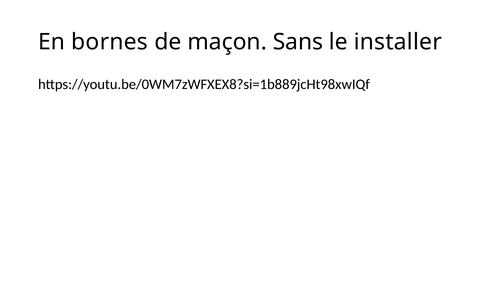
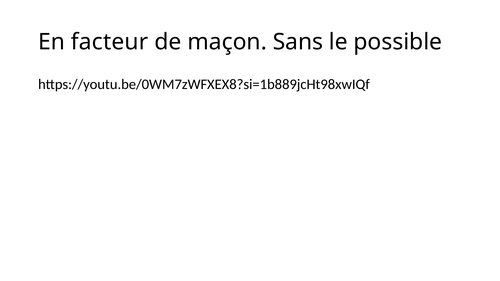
bornes: bornes -> facteur (110, 42)
installer: installer -> possible (398, 42)
